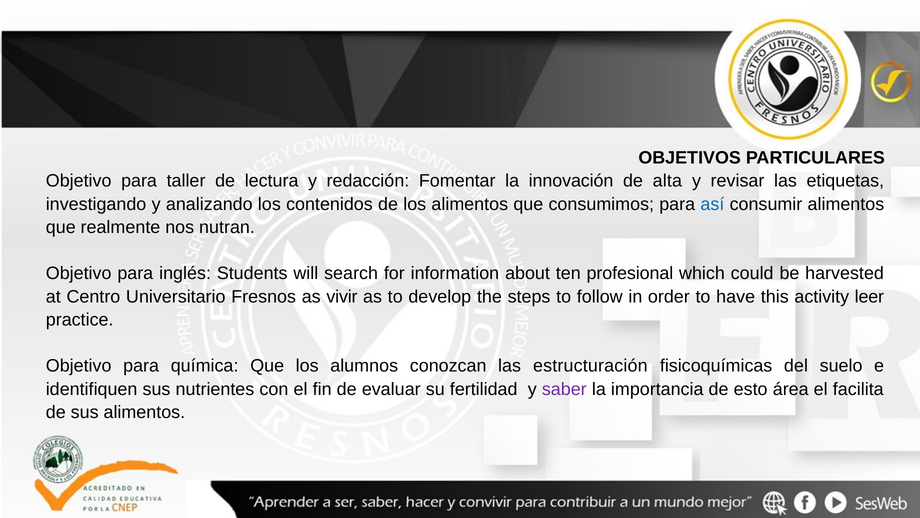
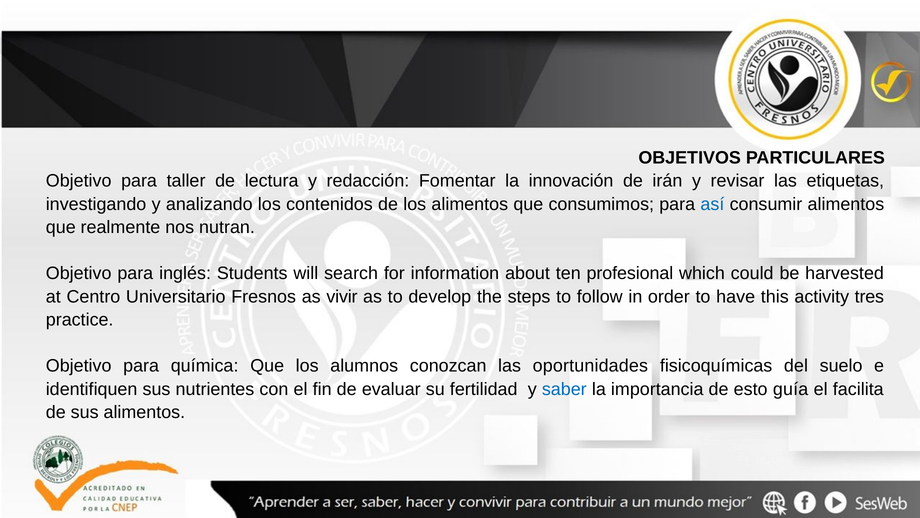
alta: alta -> irán (667, 181)
leer: leer -> tres (869, 296)
estructuración: estructuración -> oportunidades (590, 366)
saber colour: purple -> blue (564, 389)
área: área -> guía (791, 389)
